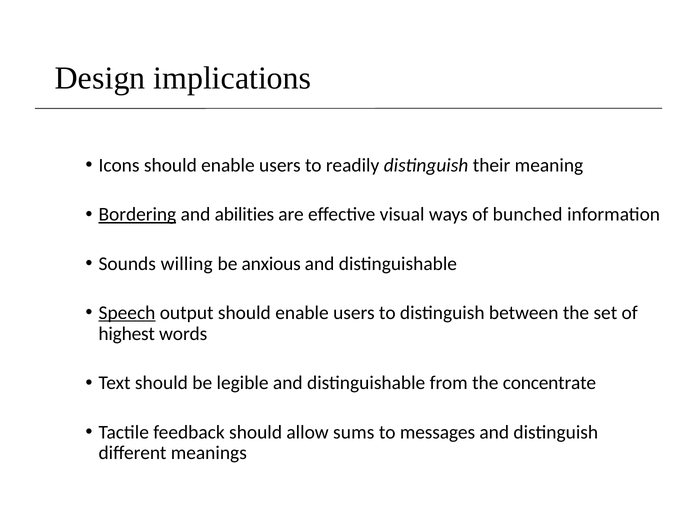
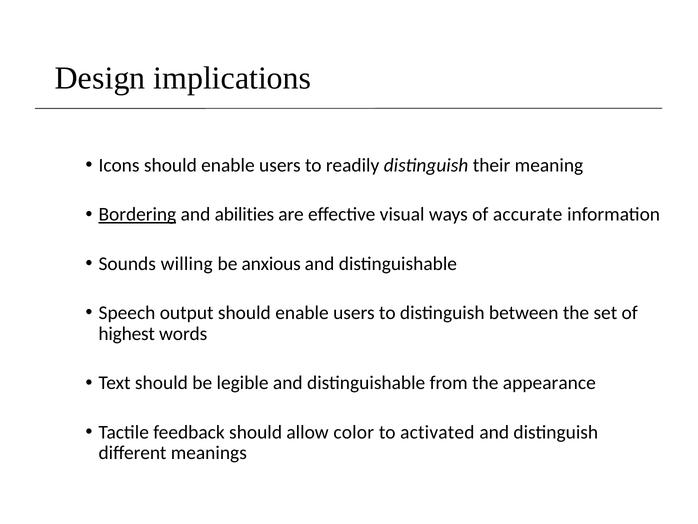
bunched: bunched -> accurate (528, 214)
Speech underline: present -> none (127, 312)
concentrate: concentrate -> appearance (549, 383)
sums: sums -> color (354, 432)
messages: messages -> activated (437, 432)
